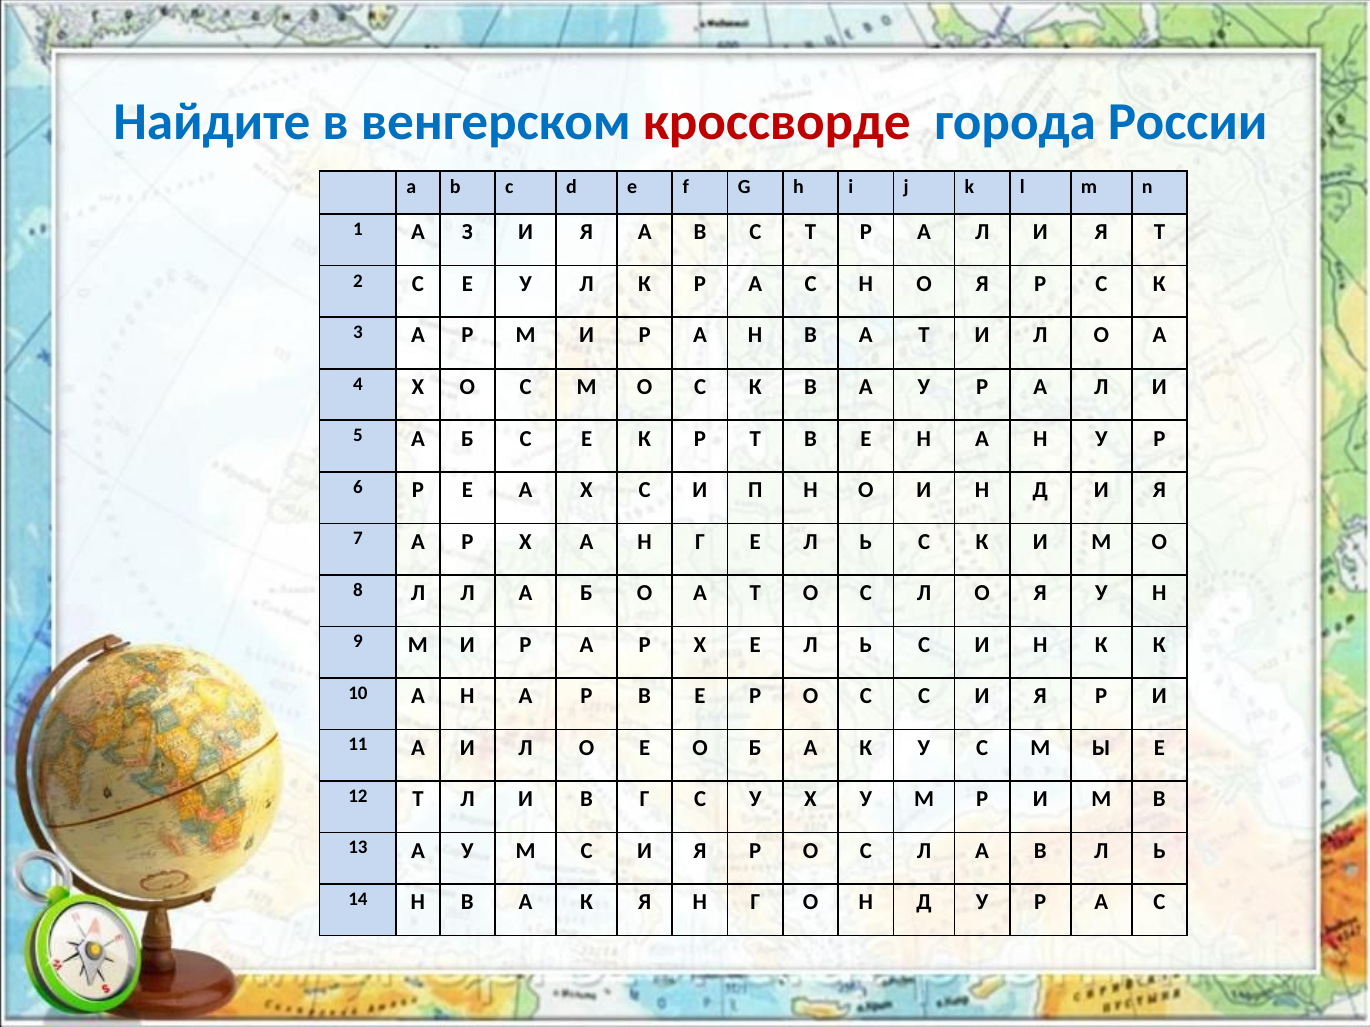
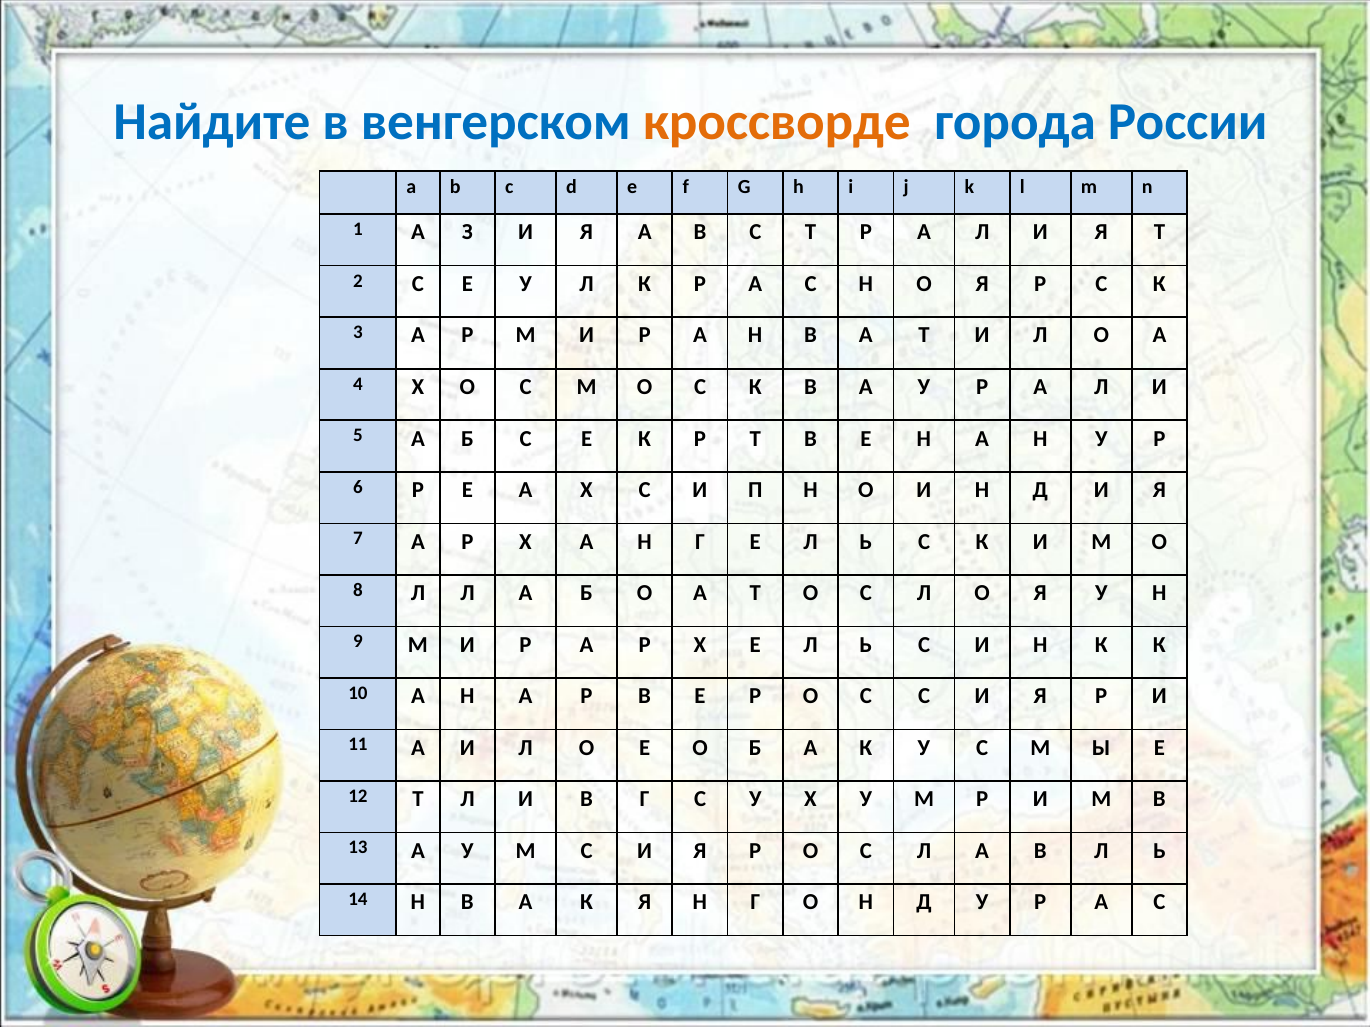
кроссворде colour: red -> orange (777, 122)
